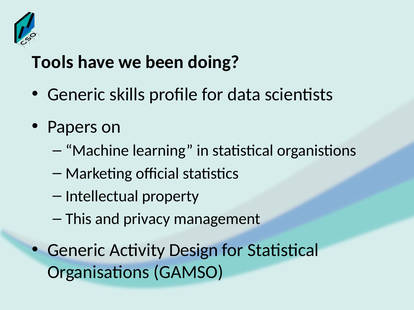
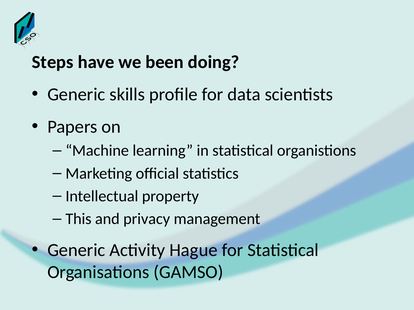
Tools: Tools -> Steps (53, 62)
Design: Design -> Hague (194, 251)
